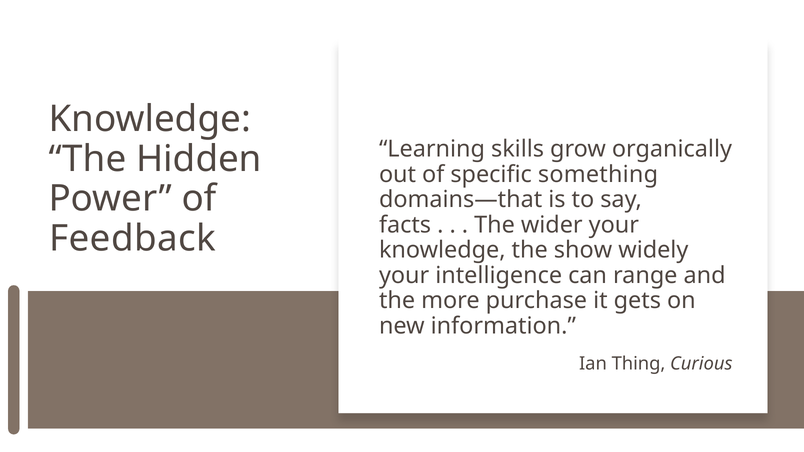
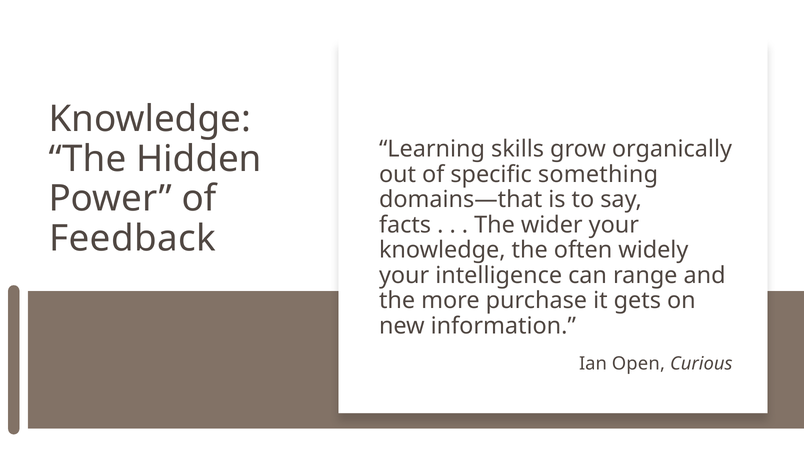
show: show -> often (583, 250)
Thing: Thing -> Open (638, 364)
